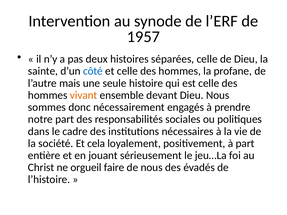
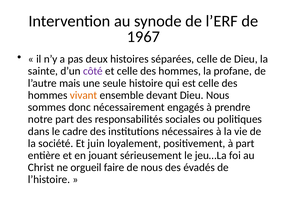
1957: 1957 -> 1967 (143, 37)
côté colour: blue -> purple (93, 71)
cela: cela -> juin (96, 144)
